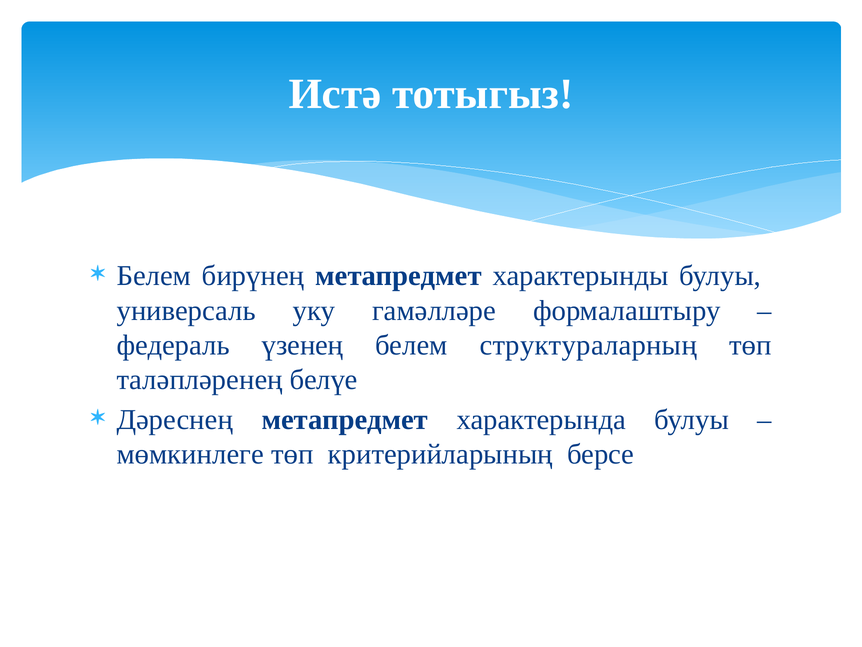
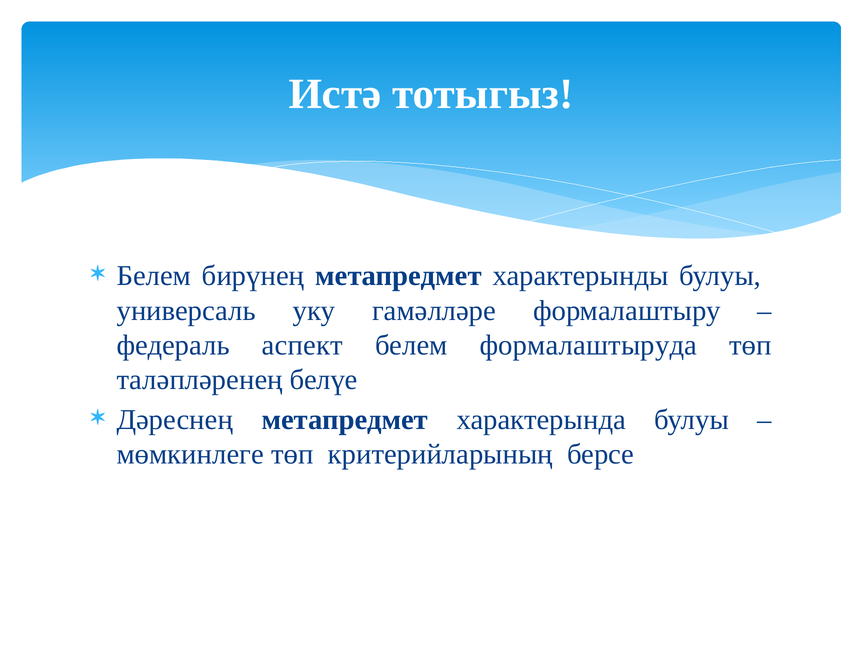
үзенең: үзенең -> аспект (302, 345)
структураларның: структураларның -> формалаштыруда (588, 345)
